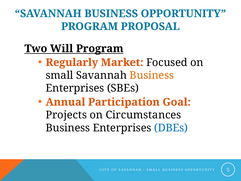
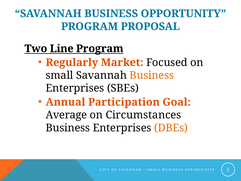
Will: Will -> Line (62, 49)
Projects: Projects -> Average (66, 115)
DBEs colour: blue -> orange (171, 128)
